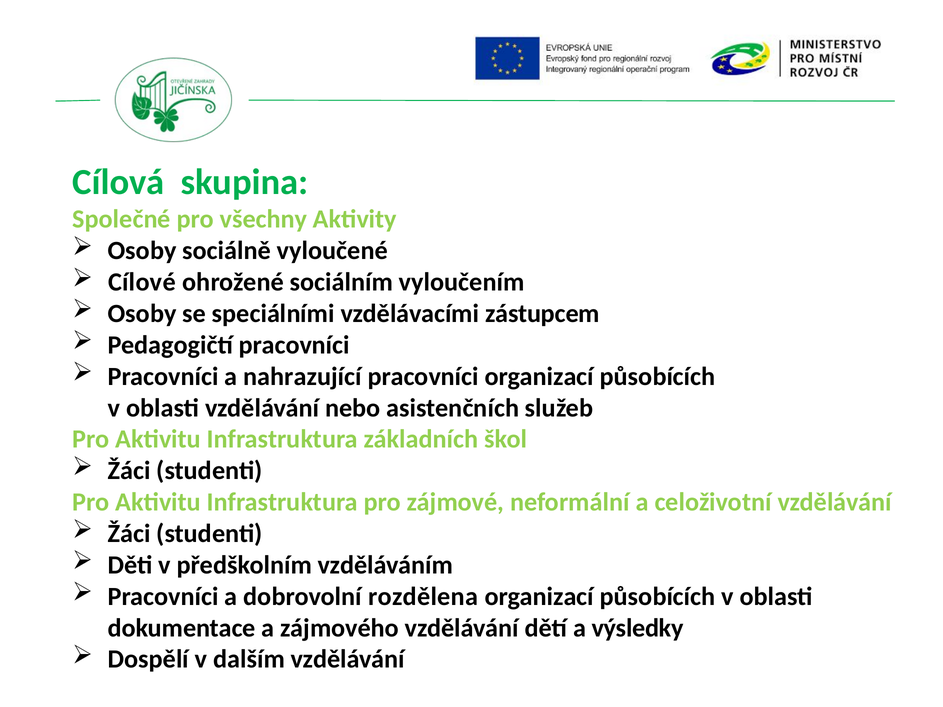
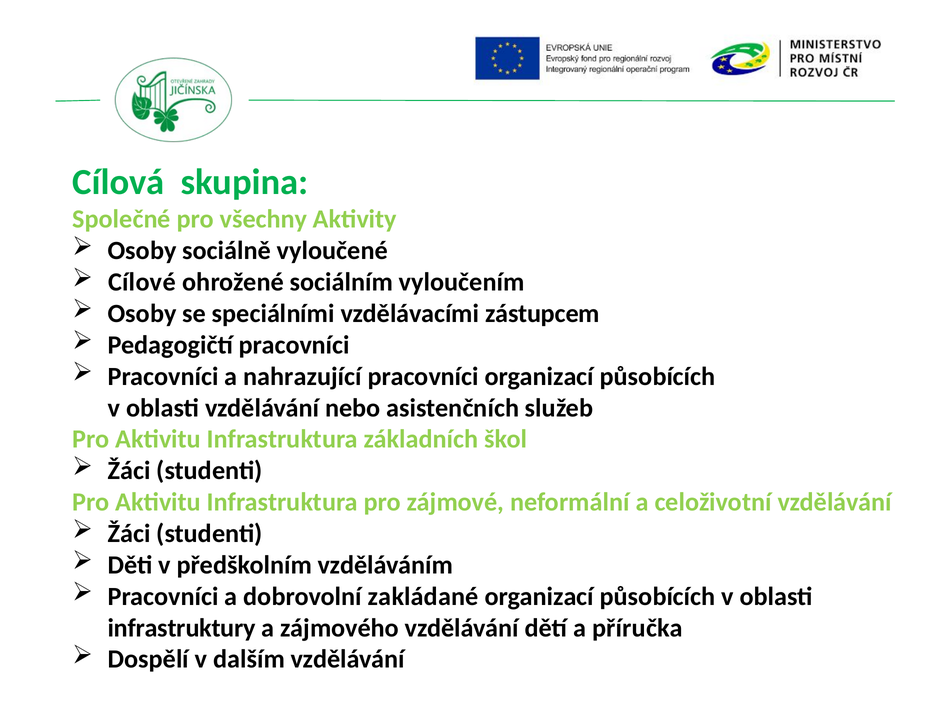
rozdělena: rozdělena -> zakládané (423, 597)
dokumentace: dokumentace -> infrastruktury (182, 628)
výsledky: výsledky -> příručka (637, 628)
